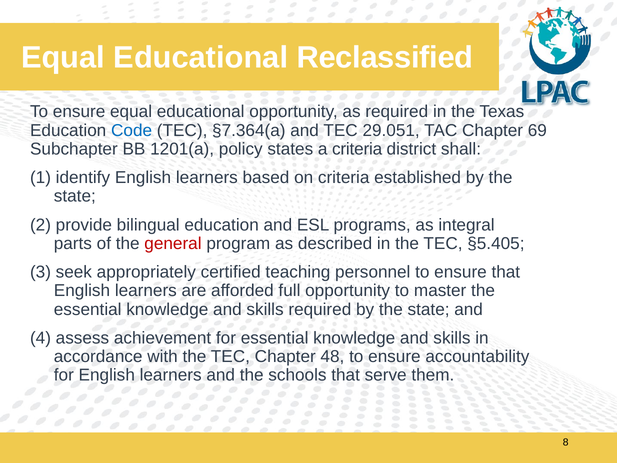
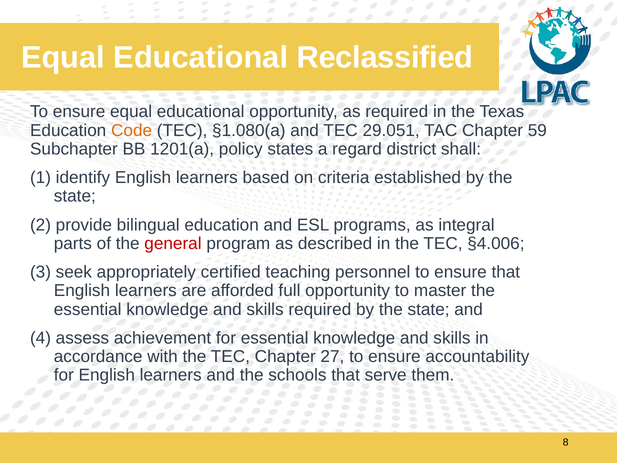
Code colour: blue -> orange (132, 130)
§7.364(a: §7.364(a -> §1.080(a (249, 130)
69: 69 -> 59 (537, 130)
a criteria: criteria -> regard (357, 149)
§5.405: §5.405 -> §4.006 (496, 243)
48: 48 -> 27 (332, 356)
